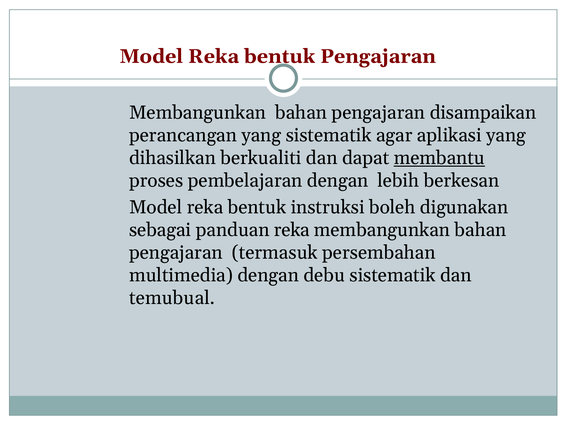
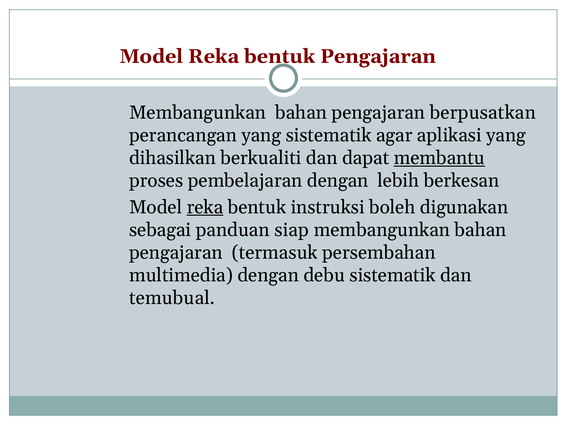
disampaikan: disampaikan -> berpusatkan (483, 113)
reka underline: none -> present (205, 207)
panduan reka: reka -> siap (292, 230)
